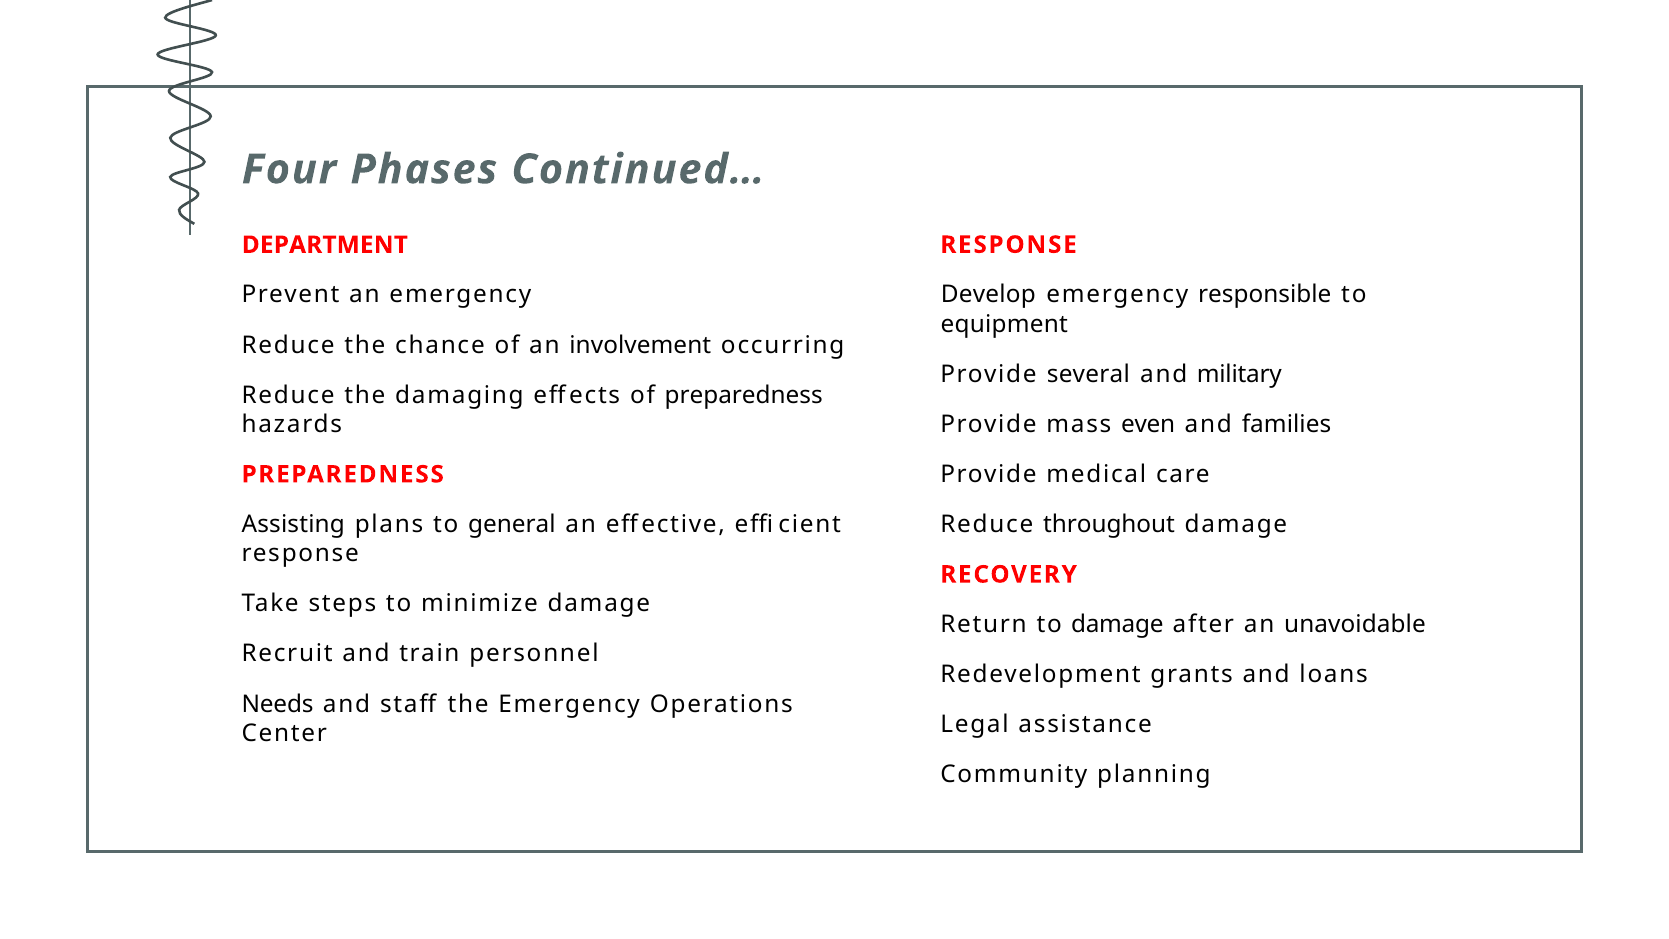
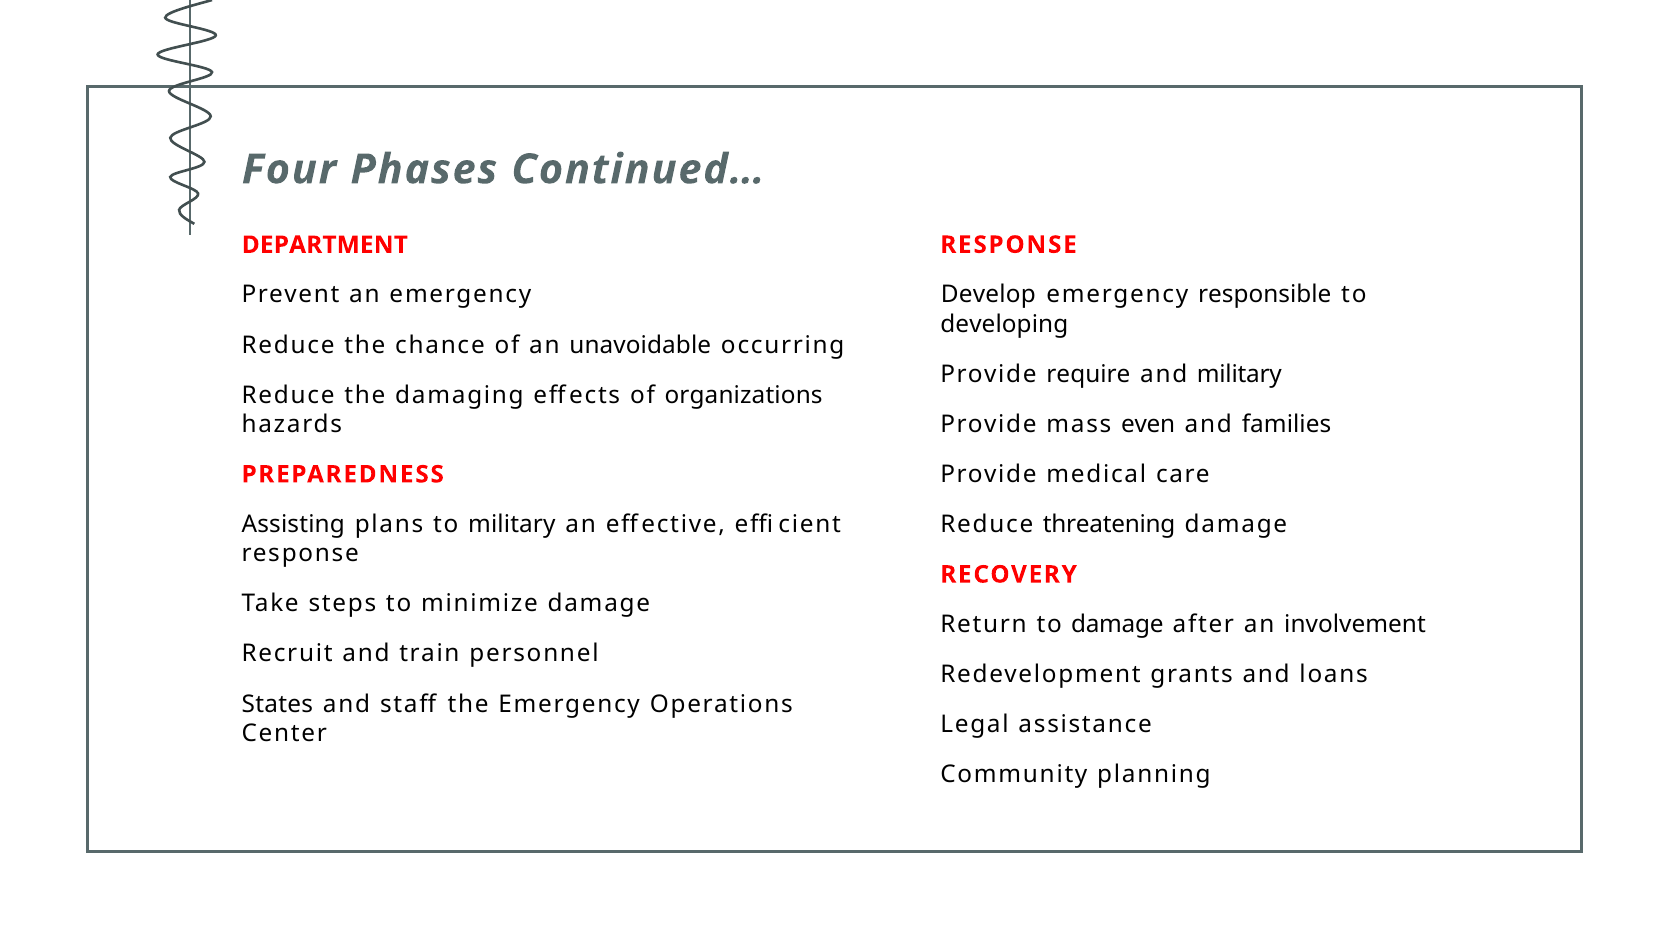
equipment: equipment -> developing (1004, 324)
involvement: involvement -> unavoidable (640, 345)
several: several -> require (1088, 374)
of preparedness: preparedness -> organizations (744, 395)
to general: general -> military (512, 524)
throughout: throughout -> threatening (1109, 524)
unavoidable: unavoidable -> involvement (1355, 624)
Needs: Needs -> States (277, 704)
